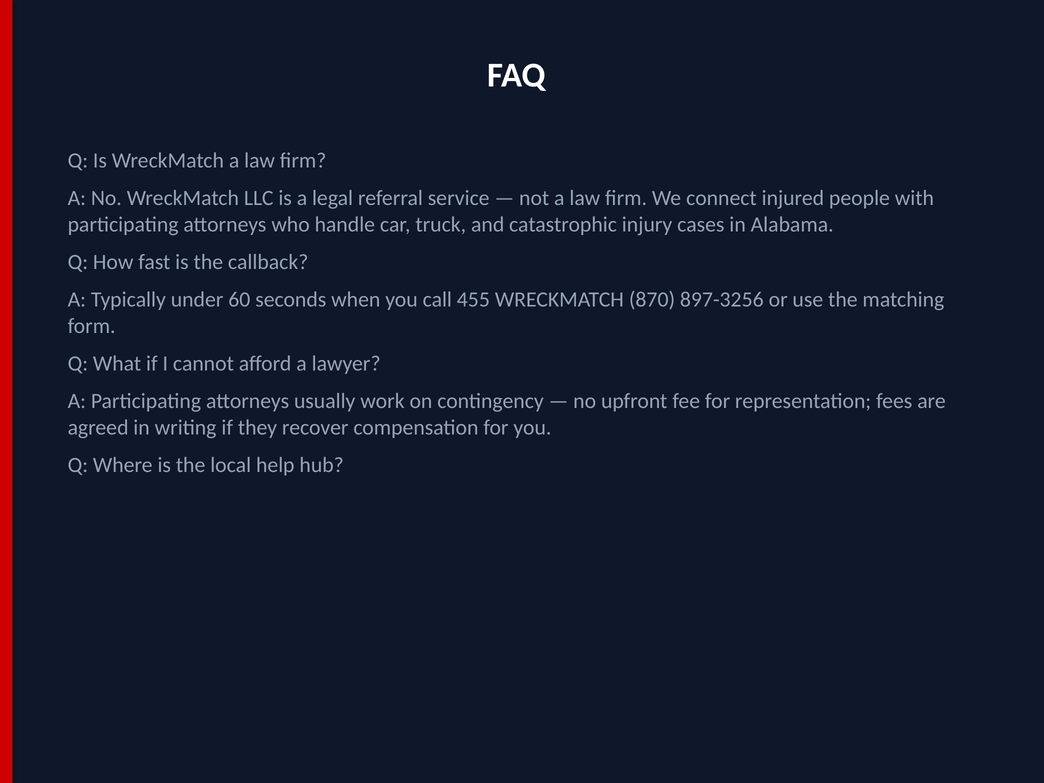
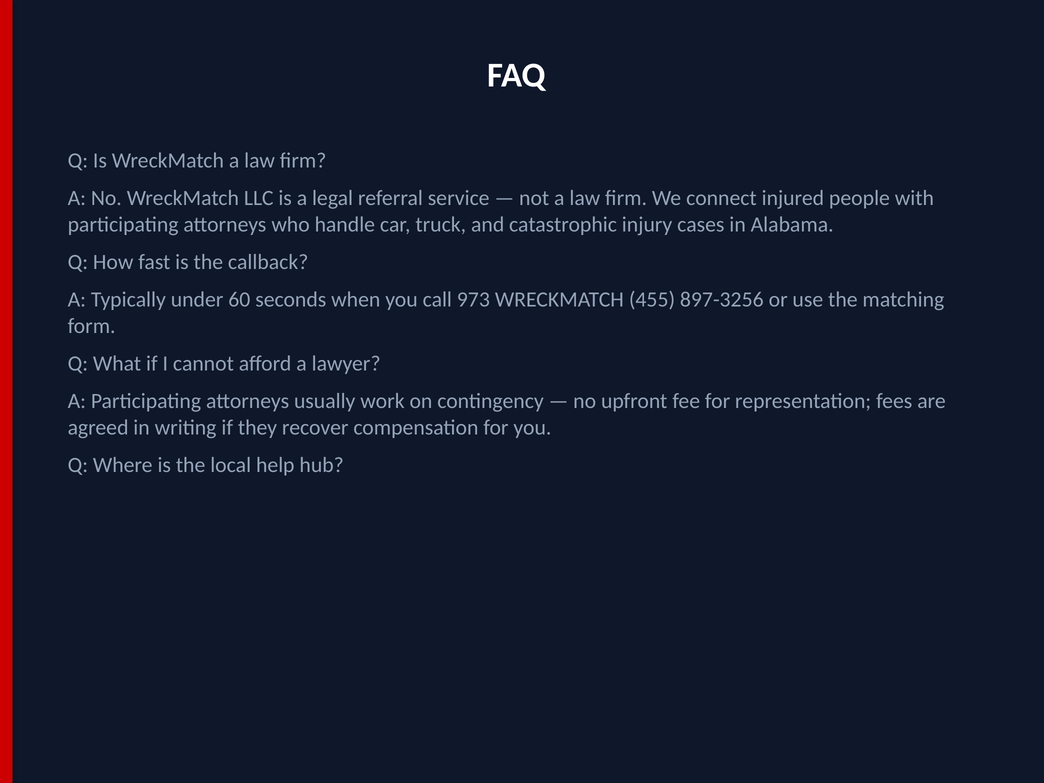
455: 455 -> 973 (473, 300)
870: 870 -> 455 (652, 300)
